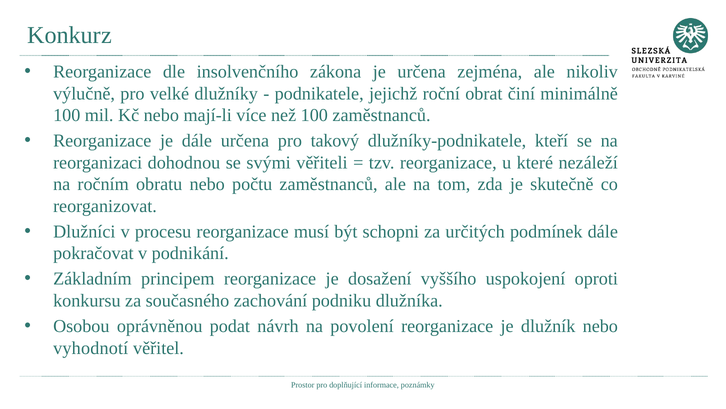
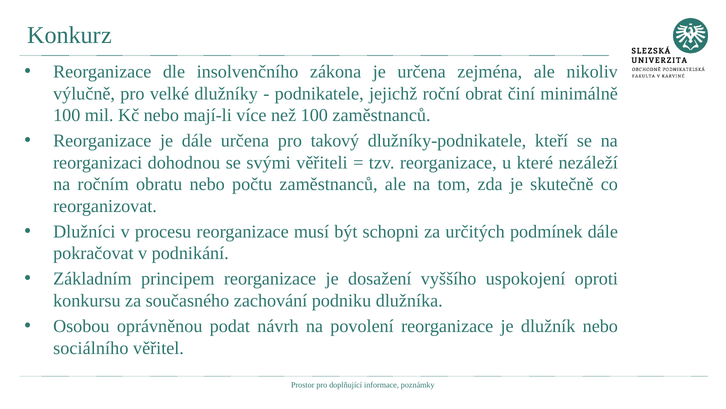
vyhodnotí: vyhodnotí -> sociálního (91, 347)
